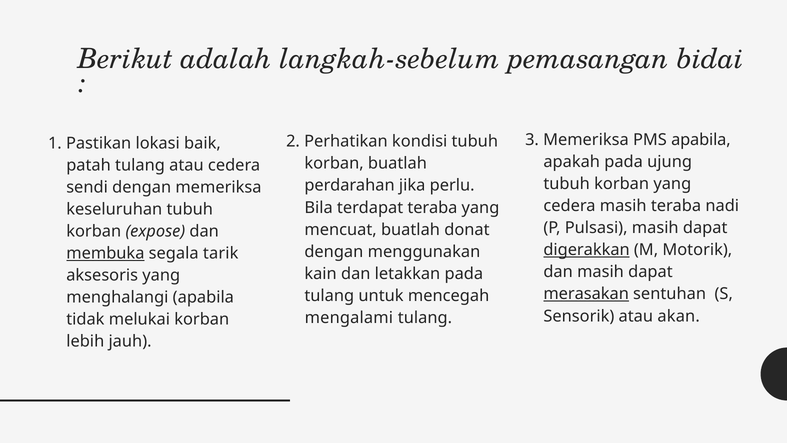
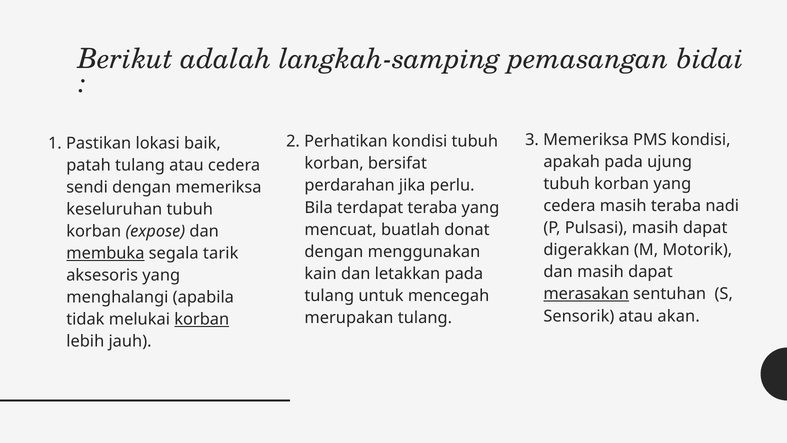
langkah-sebelum: langkah-sebelum -> langkah-samping (390, 59)
PMS apabila: apabila -> kondisi (701, 140)
korban buatlah: buatlah -> bersifat (397, 163)
digerakkan underline: present -> none (587, 250)
mengalami: mengalami -> merupakan (349, 318)
korban underline: none -> present (202, 319)
